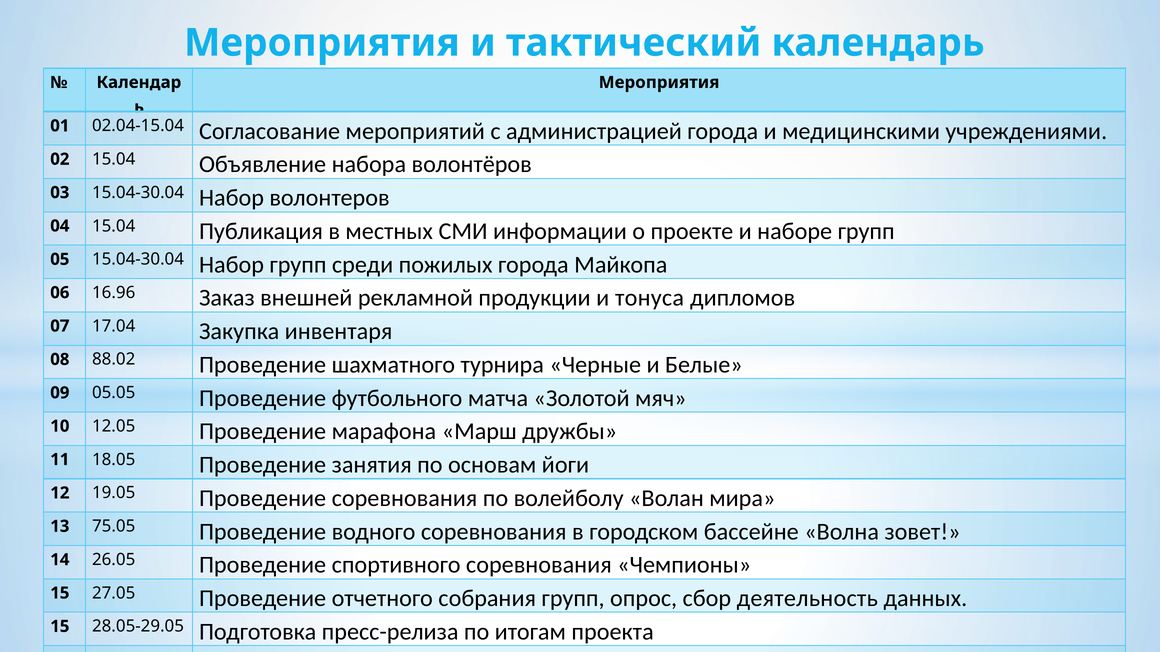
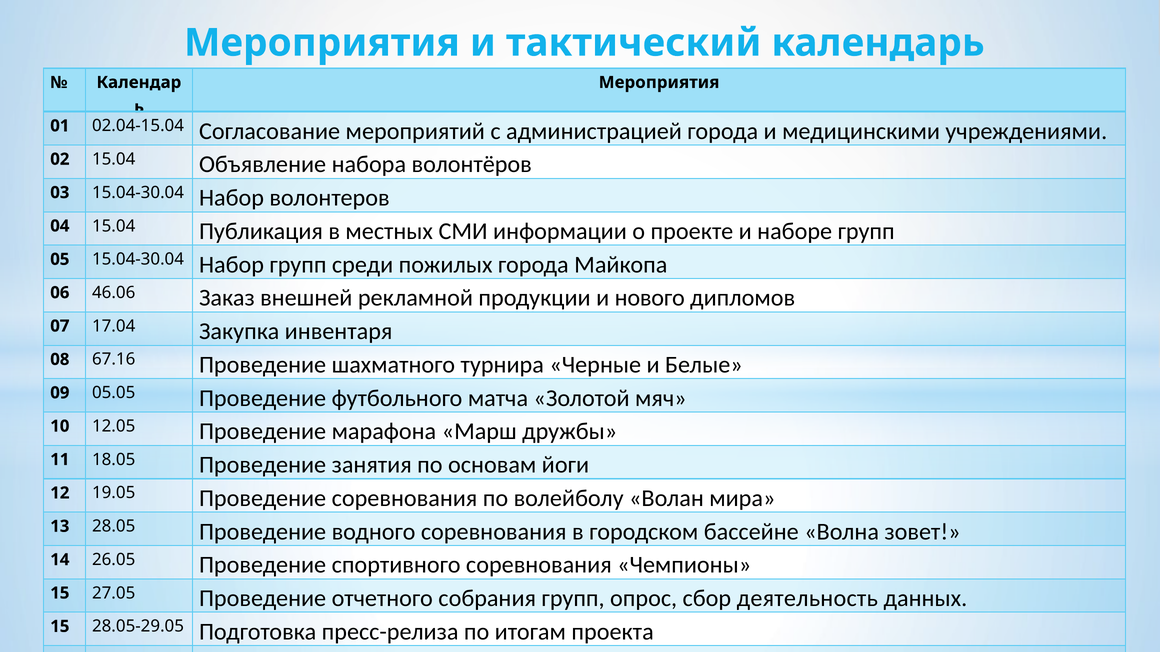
16.96: 16.96 -> 46.06 (114, 293)
тонуса: тонуса -> нового (650, 298)
88.02: 88.02 -> 67.16 (114, 360)
75.05: 75.05 -> 28.05 (114, 527)
